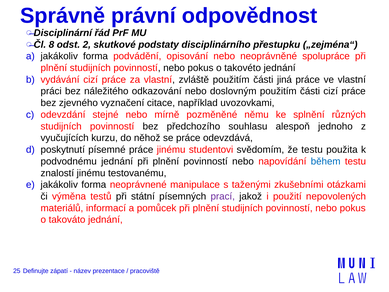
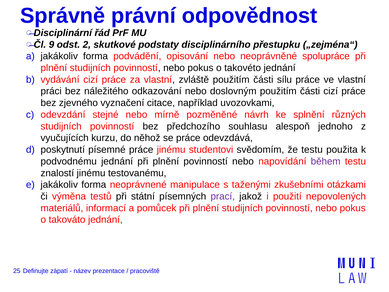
8: 8 -> 9 (51, 45)
jiná: jiná -> sílu (284, 80)
němu: němu -> návrh (257, 115)
během colour: blue -> purple (326, 161)
